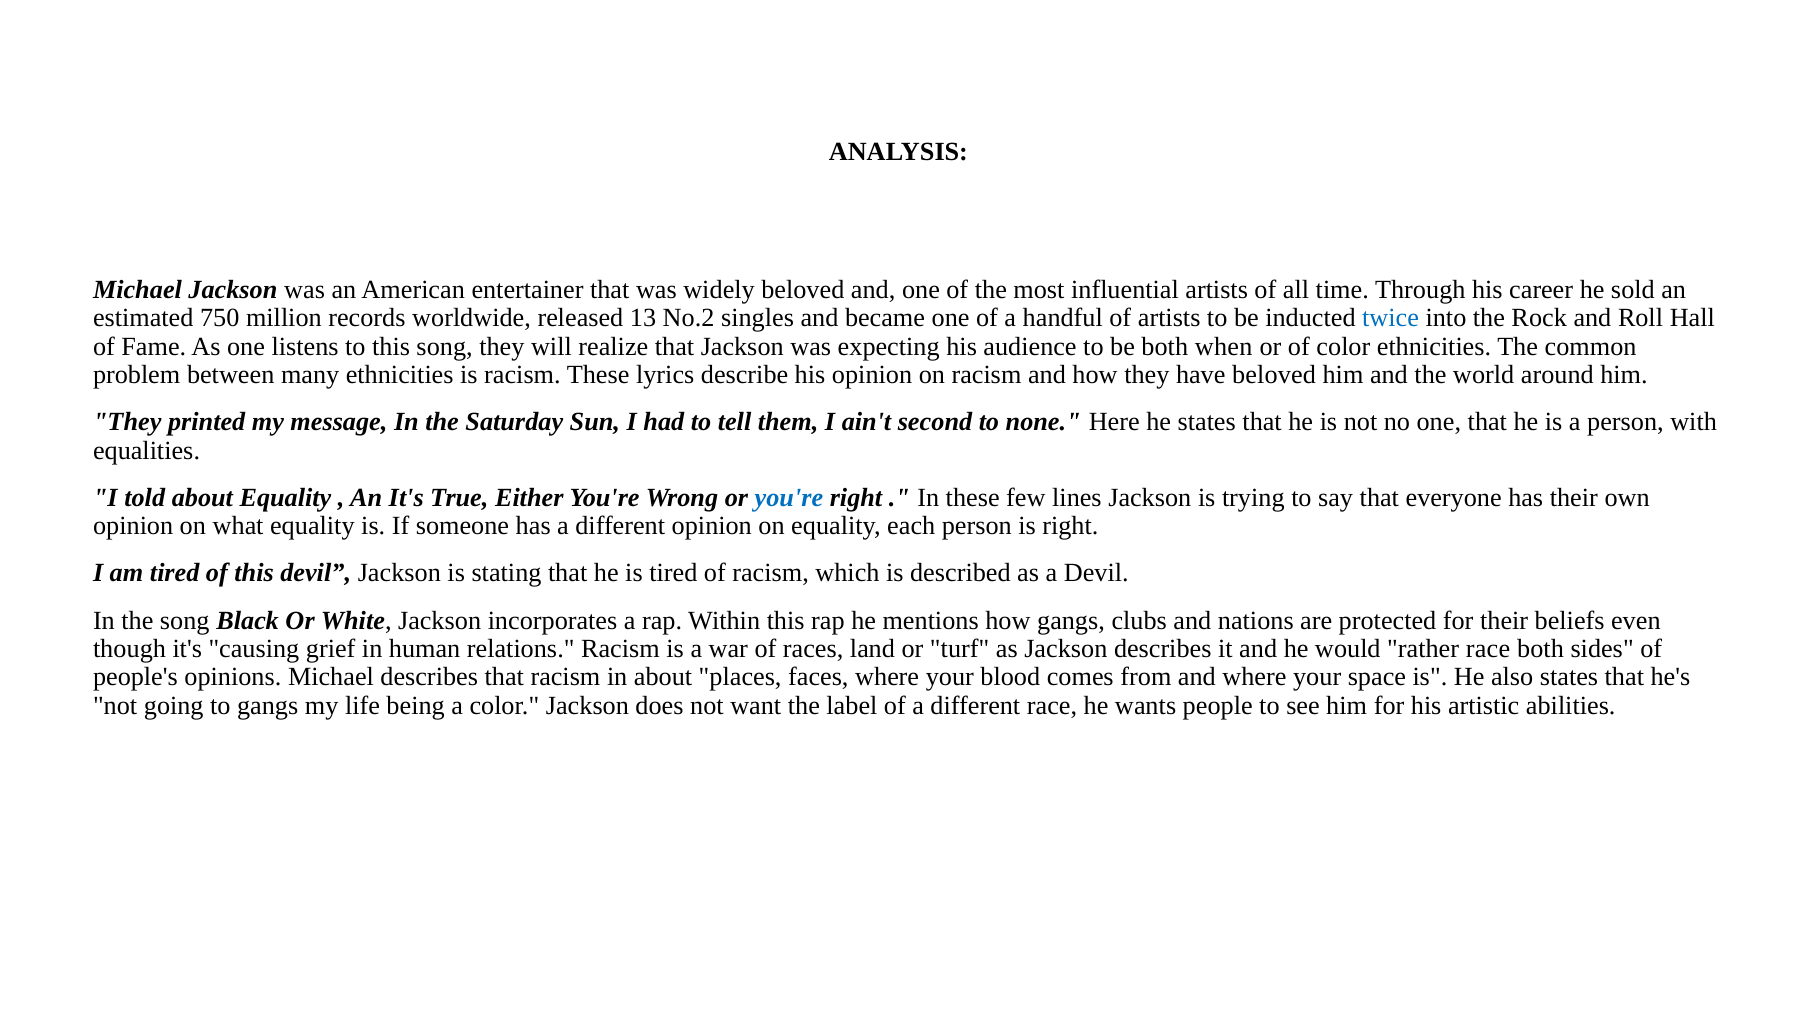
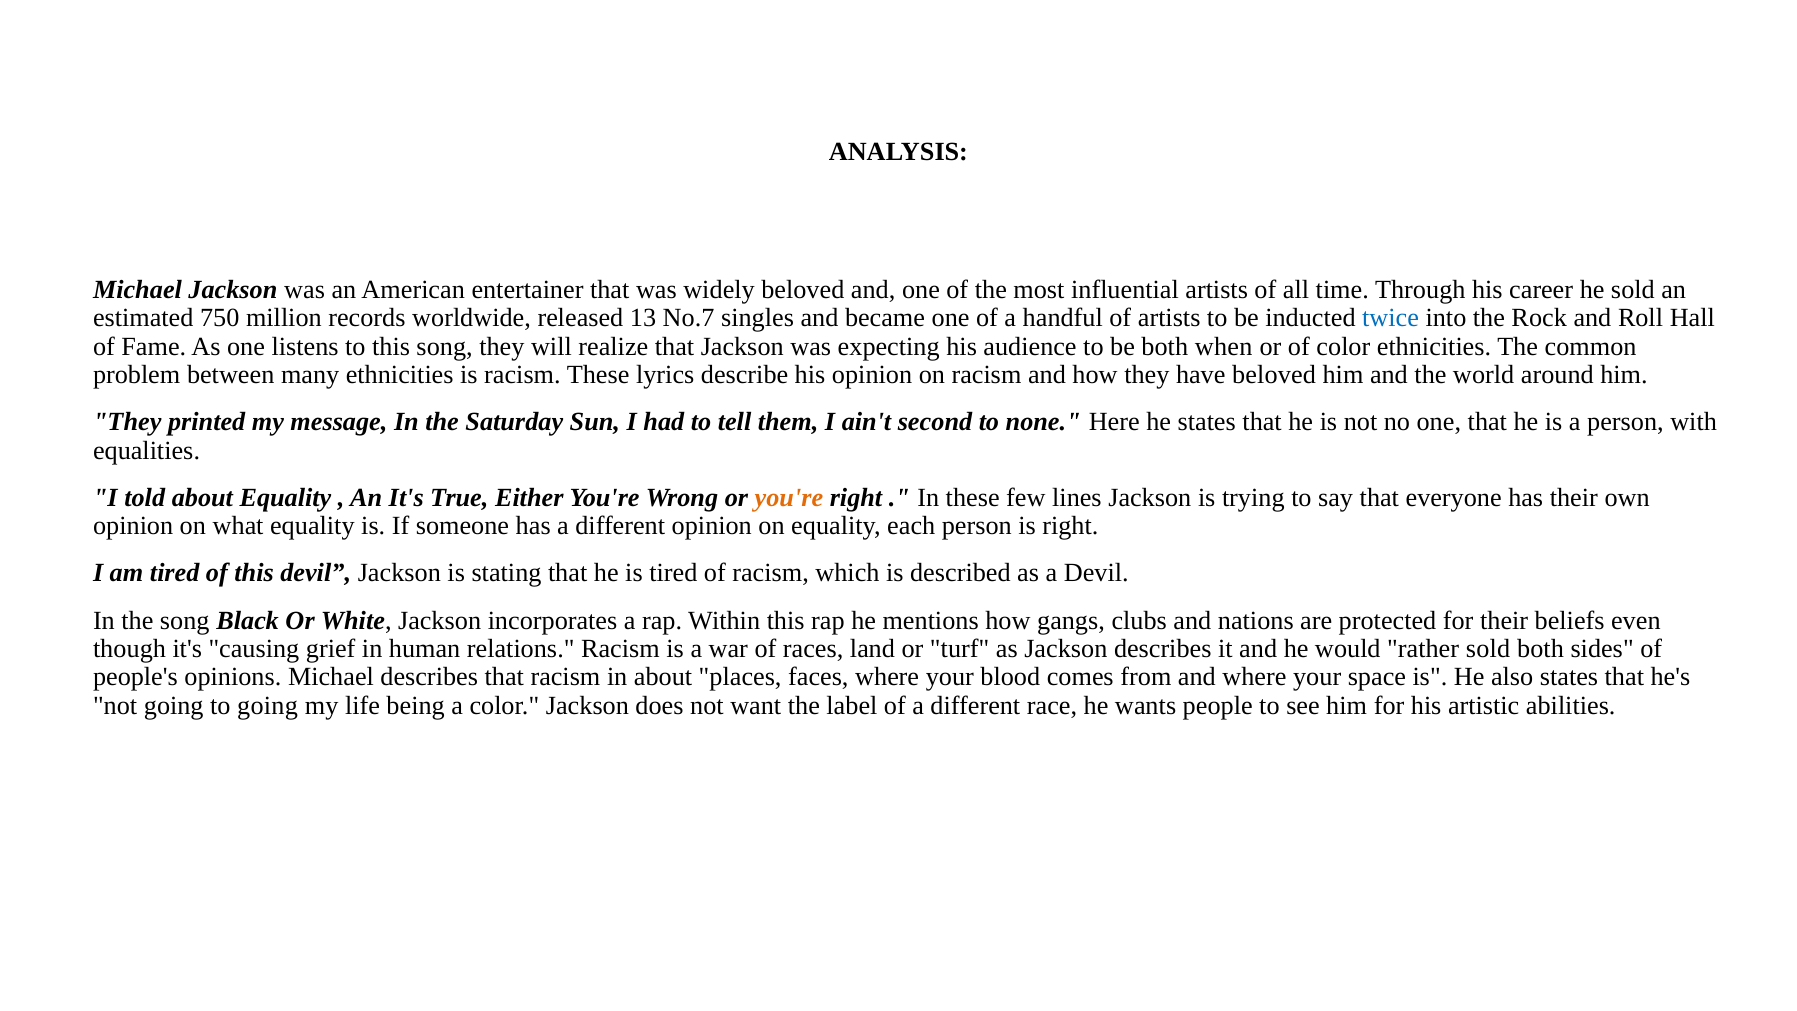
No.2: No.2 -> No.7 (689, 318)
you're colour: blue -> orange (789, 498)
rather race: race -> sold (1488, 649)
to gangs: gangs -> going (268, 705)
